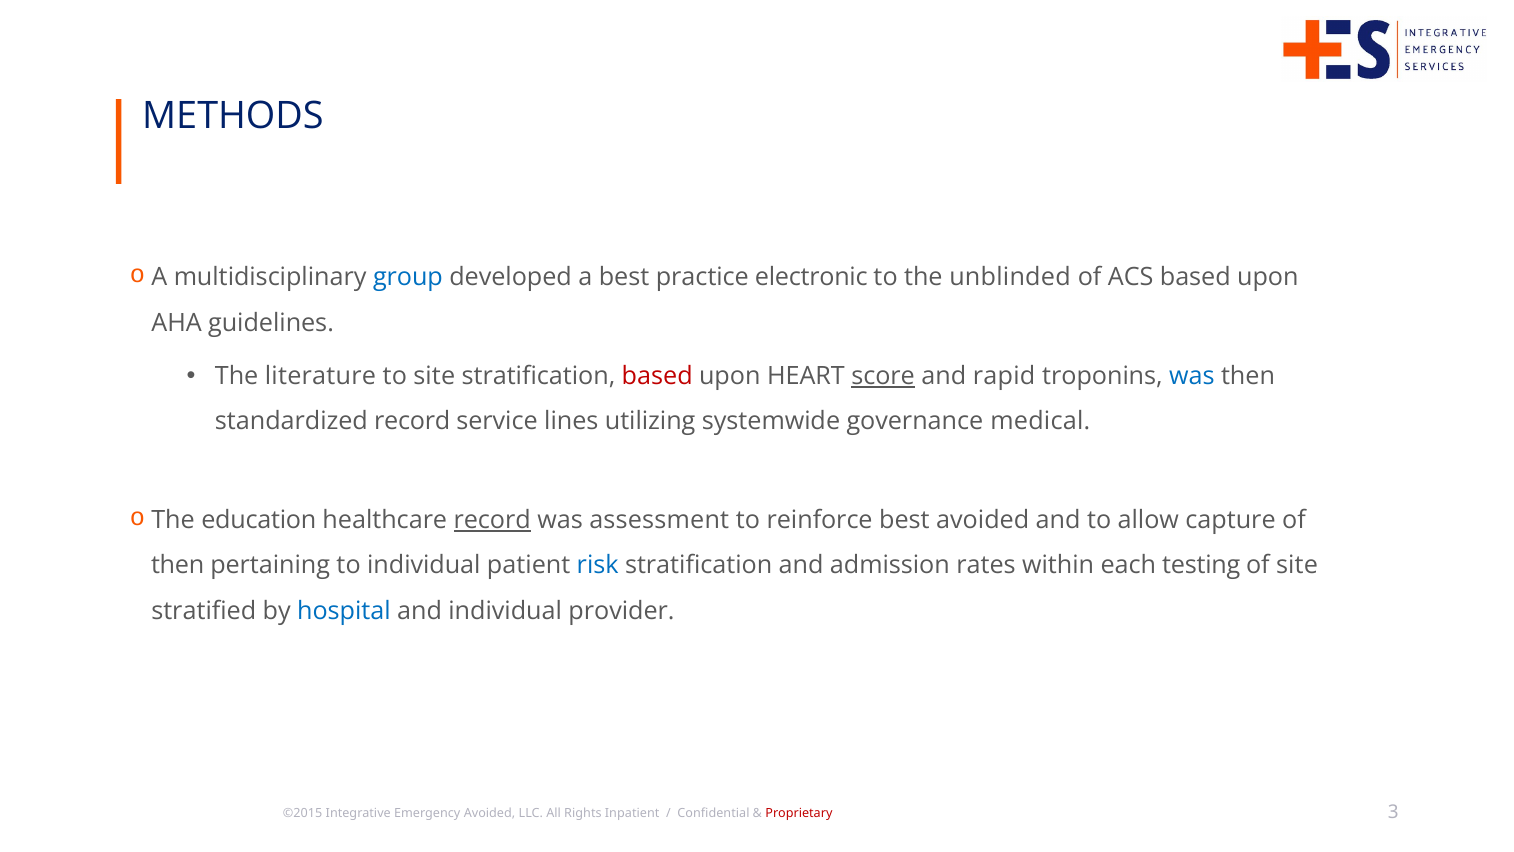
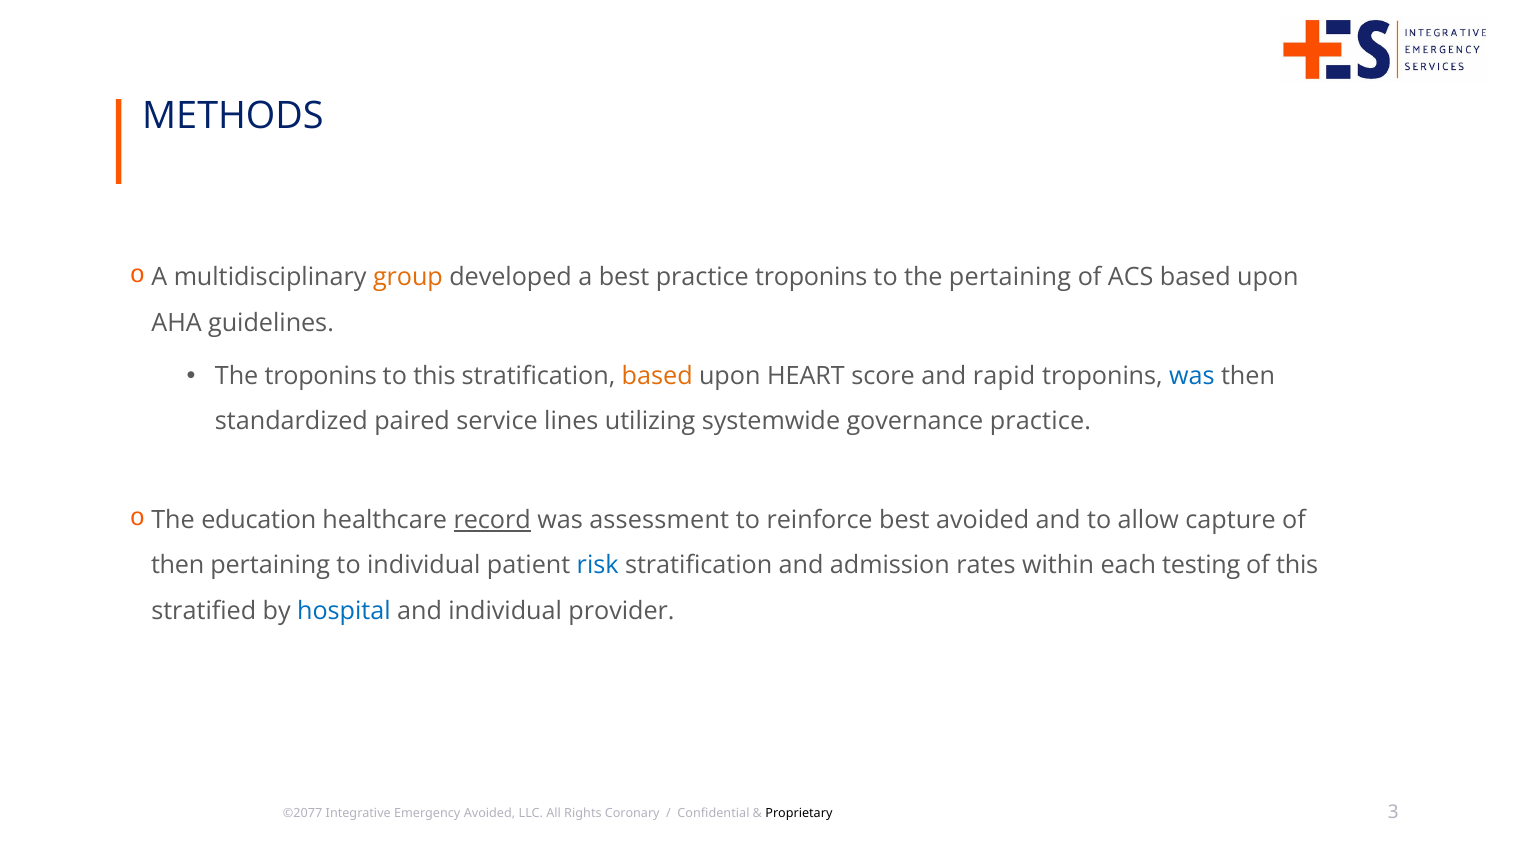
group colour: blue -> orange (408, 277)
practice electronic: electronic -> troponins (811, 277)
the unblinded: unblinded -> pertaining (1010, 277)
The literature: literature -> troponins (321, 376)
to site: site -> this (434, 376)
based colour: red -> orange (657, 376)
score underline: present -> none (883, 376)
standardized record: record -> paired (412, 421)
governance medical: medical -> practice (1040, 421)
of site: site -> this (1297, 565)
©2015: ©2015 -> ©2077 (303, 813)
Inpatient: Inpatient -> Coronary (632, 813)
Proprietary colour: red -> black (799, 813)
